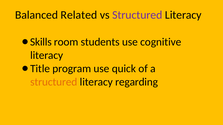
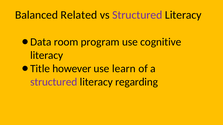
Skills: Skills -> Data (41, 42)
students: students -> program (100, 42)
program: program -> however (72, 69)
quick: quick -> learn (124, 69)
structured colour: orange -> purple (54, 82)
